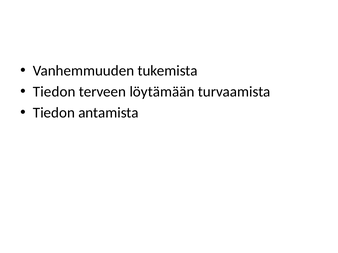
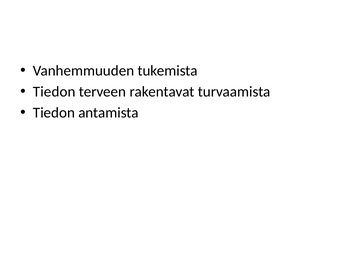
löytämään: löytämään -> rakentavat (162, 92)
